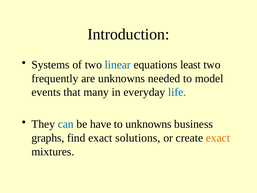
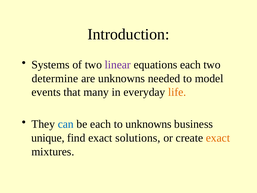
linear colour: blue -> purple (118, 65)
equations least: least -> each (190, 65)
frequently: frequently -> determine (55, 78)
life colour: blue -> orange (177, 92)
be have: have -> each (101, 124)
graphs: graphs -> unique (48, 138)
